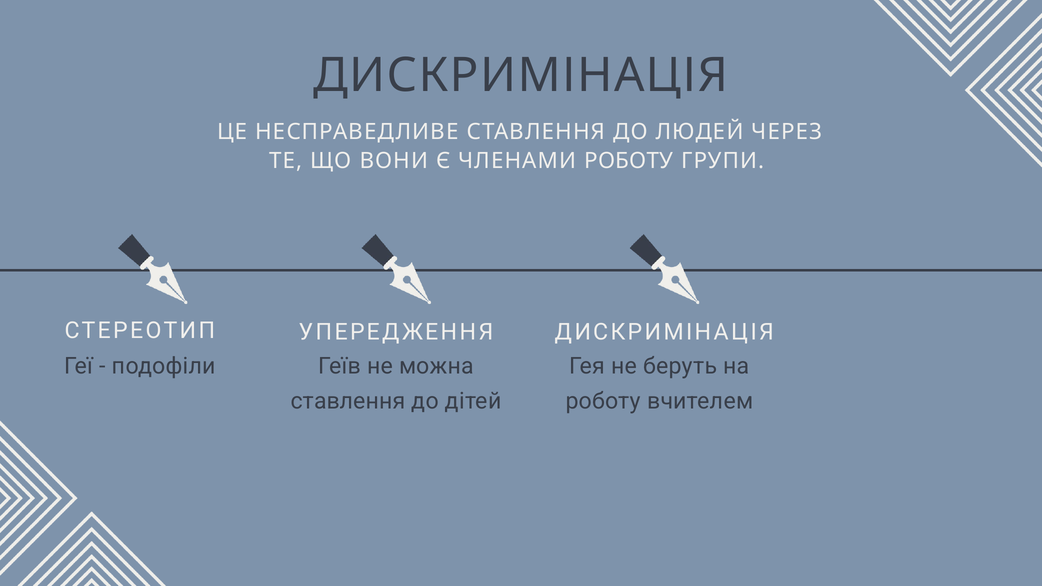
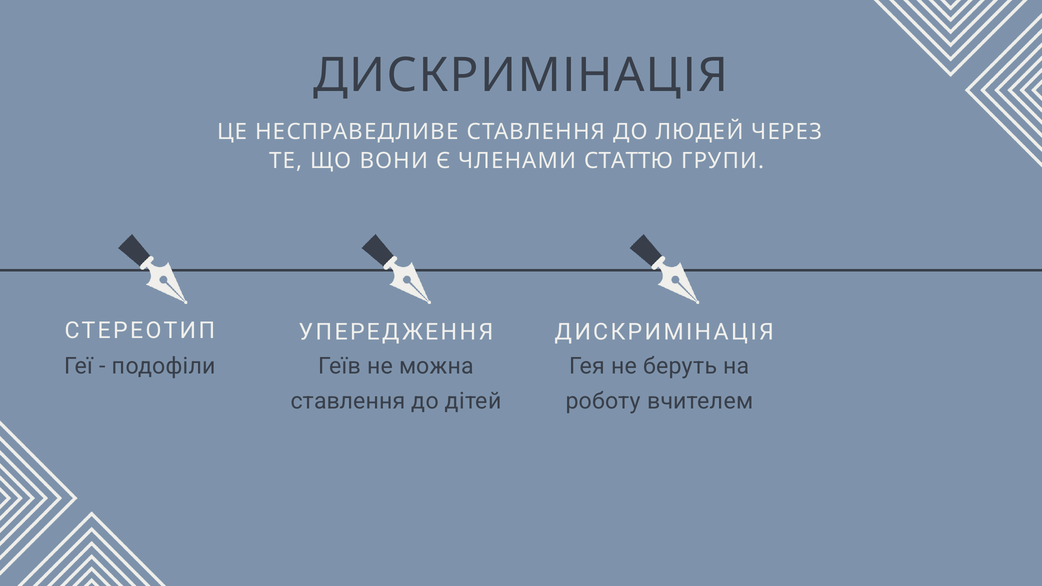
ЧЛЕНАМИ РОБОТУ: РОБОТУ -> СТАТТЮ (629, 161)
